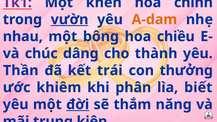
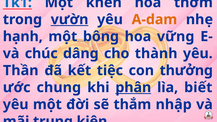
Tk1 colour: purple -> blue (17, 3)
chính: chính -> thơm (193, 3)
nhau: nhau -> hạnh (23, 37)
chiều: chiều -> vững (176, 37)
trái: trái -> tiệc (110, 71)
khiêm: khiêm -> chung (59, 88)
phân underline: none -> present (133, 88)
đời underline: present -> none (78, 105)
năng: năng -> nhập (174, 105)
